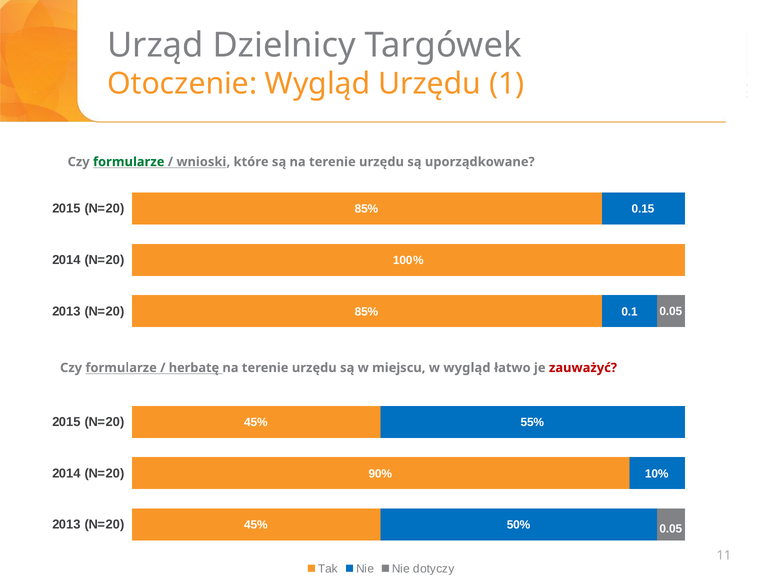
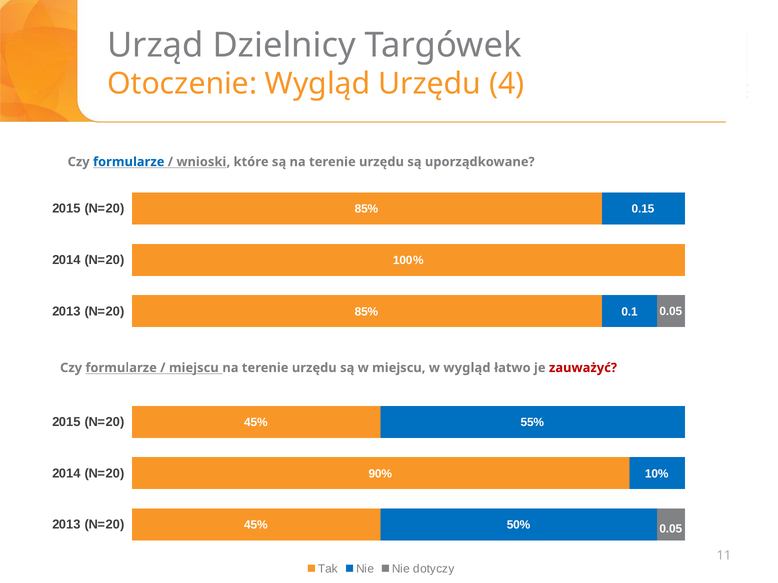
1: 1 -> 4 (507, 84)
formularze colour: green -> blue (129, 162)
herbatę: herbatę -> miejscu (194, 368)
